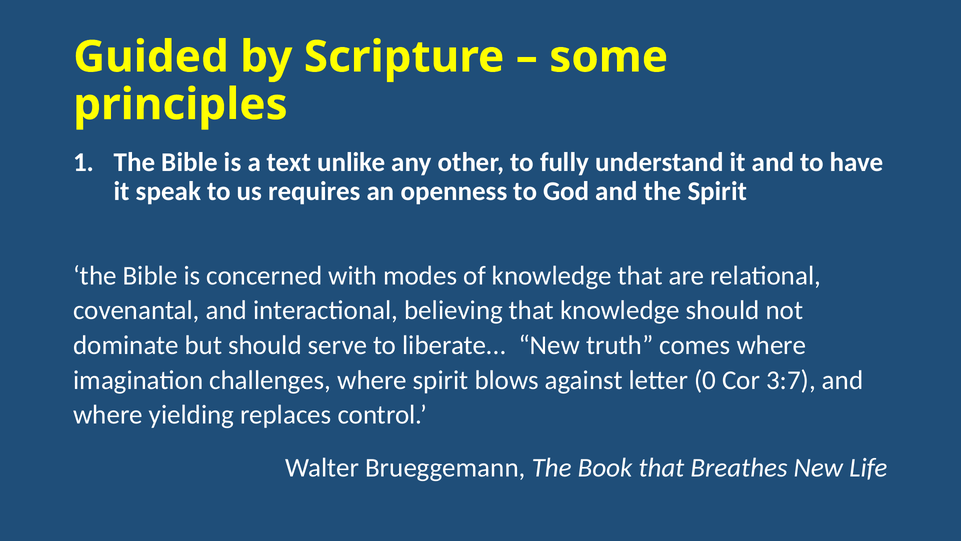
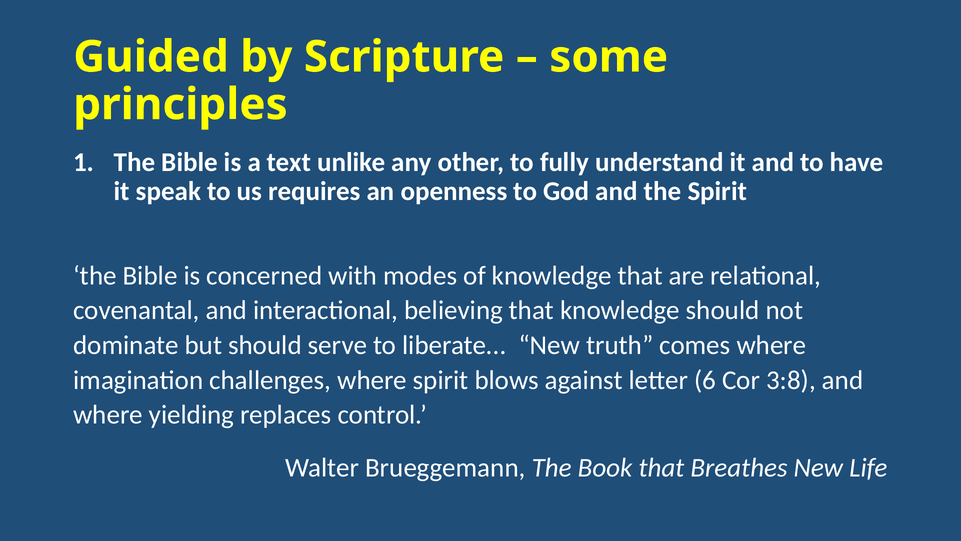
0: 0 -> 6 (705, 380)
3:7: 3:7 -> 3:8 (791, 380)
